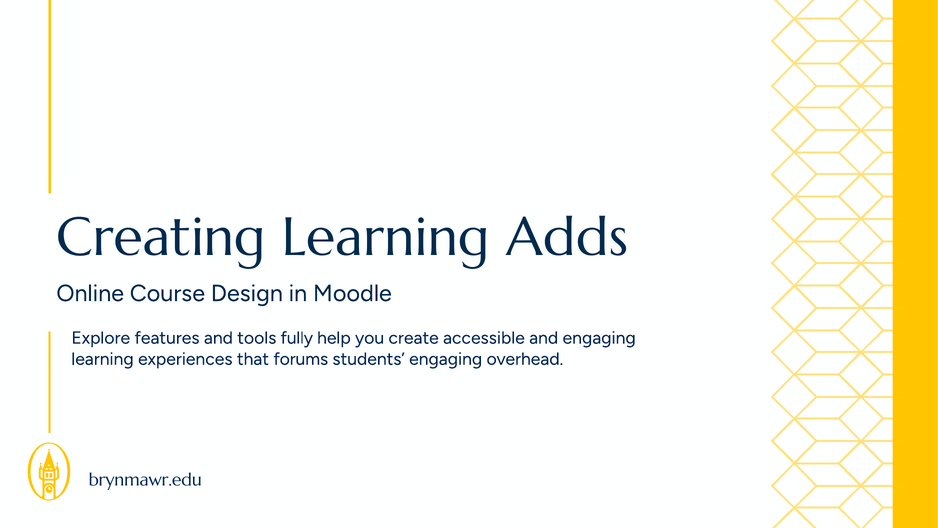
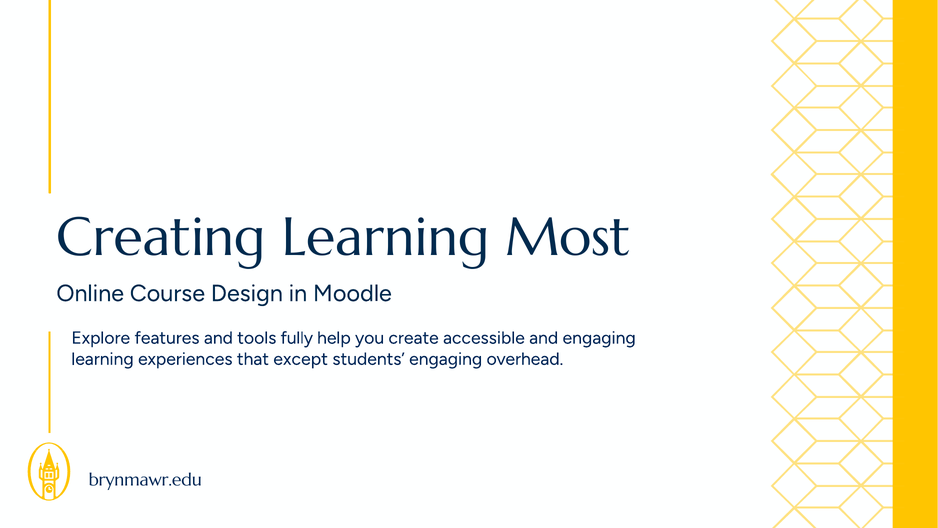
Adds: Adds -> Most (568, 237)
forums: forums -> except (301, 359)
